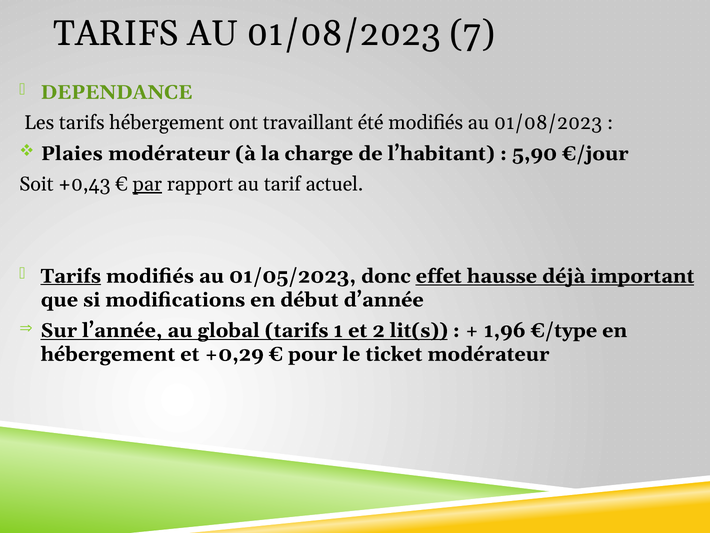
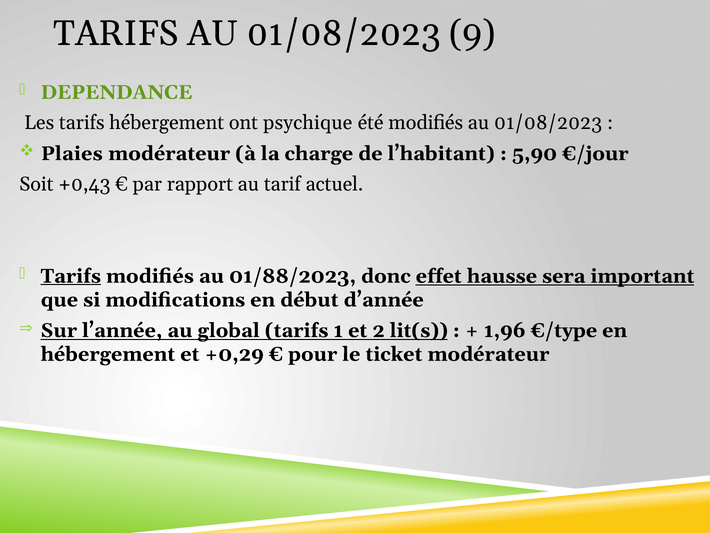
7: 7 -> 9 (473, 34)
travaillant: travaillant -> psychique (308, 123)
par underline: present -> none (147, 184)
01/05/2023: 01/05/2023 -> 01/88/2023 (293, 276)
déjà: déjà -> sera (564, 276)
